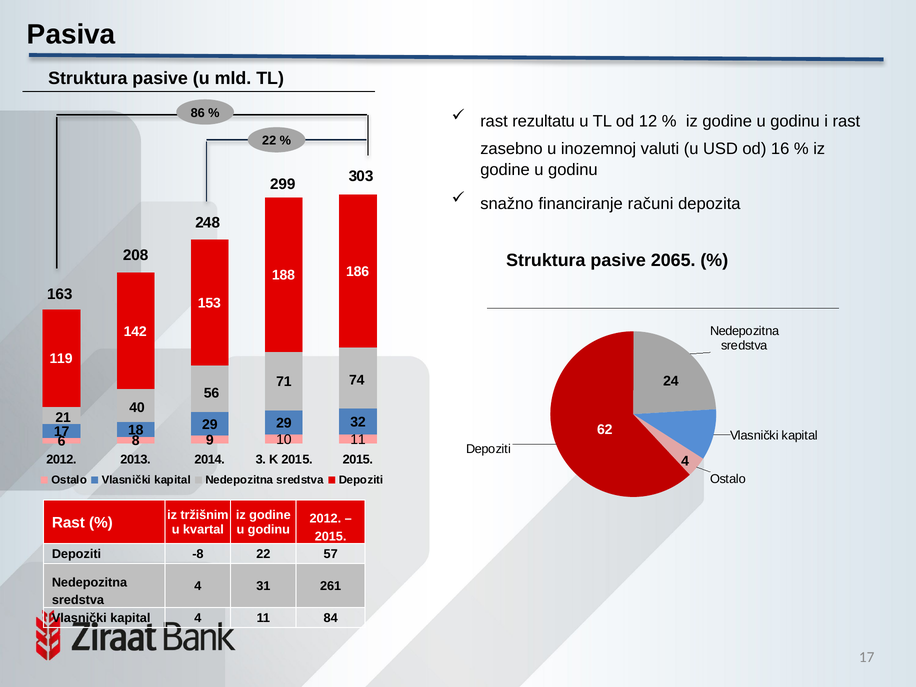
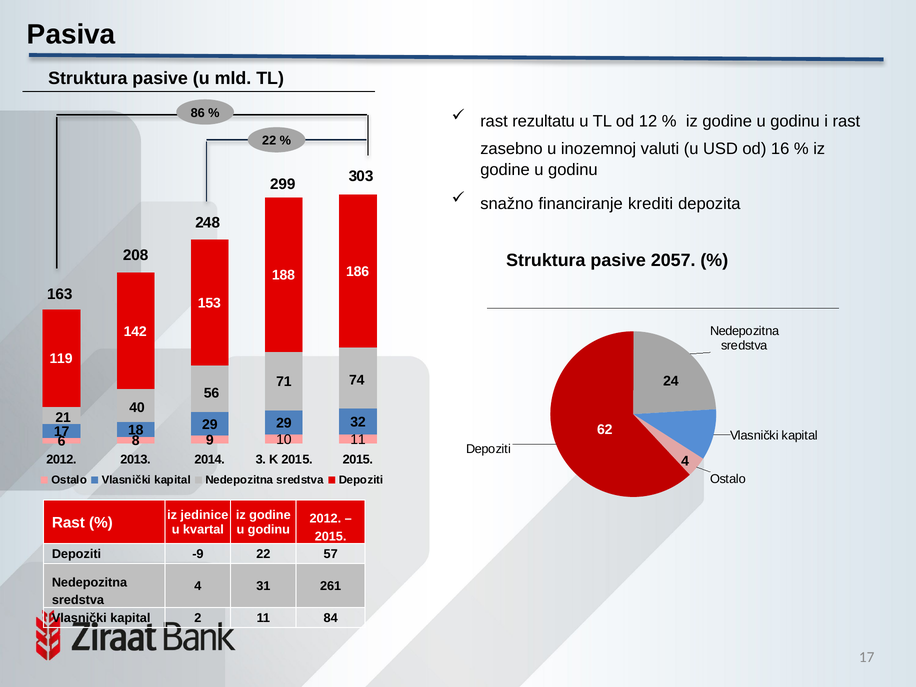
računi: računi -> krediti (651, 204)
2065: 2065 -> 2057 (673, 260)
tržišnim: tržišnim -> jedinice (204, 515)
-8: -8 -> -9 (198, 554)
kapital 4: 4 -> 2 (198, 618)
